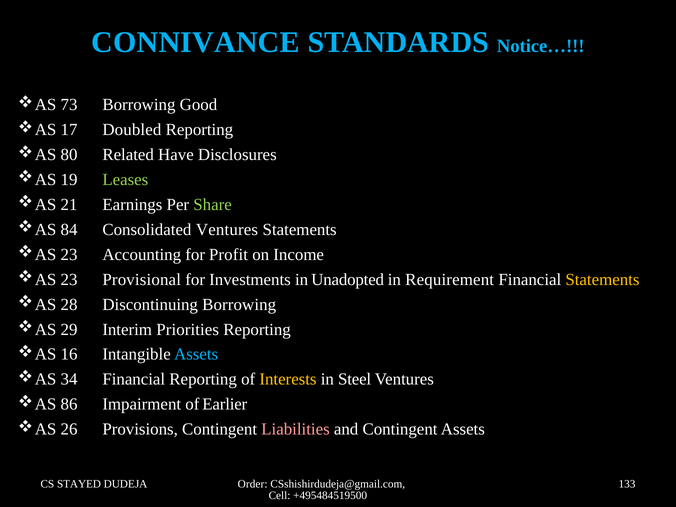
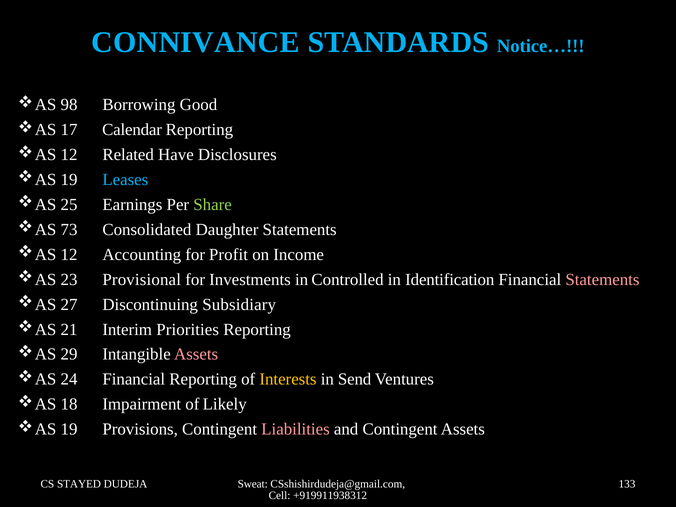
73: 73 -> 98 (69, 105)
Doubled: Doubled -> Calendar (132, 130)
80: 80 -> 12 (69, 155)
Leases colour: light green -> light blue (125, 180)
21: 21 -> 25 (69, 205)
84: 84 -> 73 (69, 230)
Consolidated Ventures: Ventures -> Daughter (227, 230)
23: 23 -> 12 (69, 255)
Unadopted: Unadopted -> Controlled (348, 280)
Requirement: Requirement -> Identification (450, 280)
Statements colour: yellow -> pink (602, 280)
28: 28 -> 27 (69, 304)
Discontinuing Borrowing: Borrowing -> Subsidiary (239, 304)
29: 29 -> 21 (69, 329)
16: 16 -> 29 (69, 354)
Assets colour: light blue -> pink (196, 354)
34: 34 -> 24 (69, 379)
Steel: Steel -> Send (355, 379)
86: 86 -> 18 (69, 404)
Earlier: Earlier -> Likely (225, 404)
26: 26 -> 19 (69, 429)
Order: Order -> Sweat (253, 484)
+495484519500: +495484519500 -> +919911938312 (330, 495)
